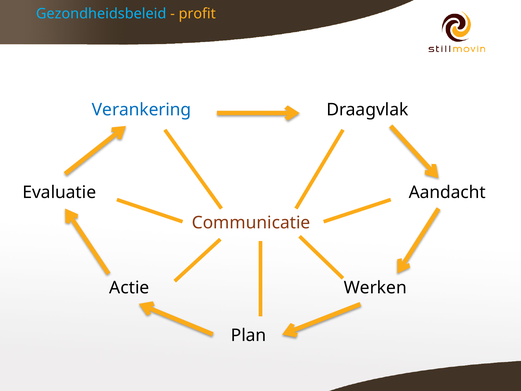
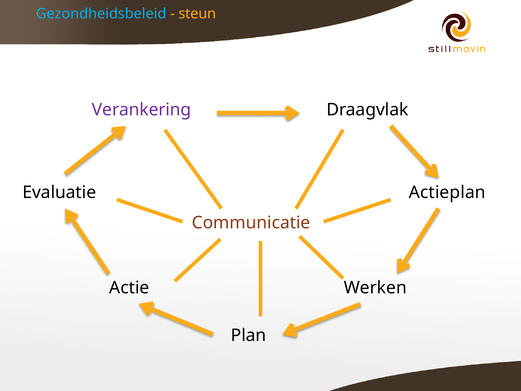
profit: profit -> steun (197, 14)
Verankering colour: blue -> purple (142, 110)
Aandacht: Aandacht -> Actieplan (447, 192)
